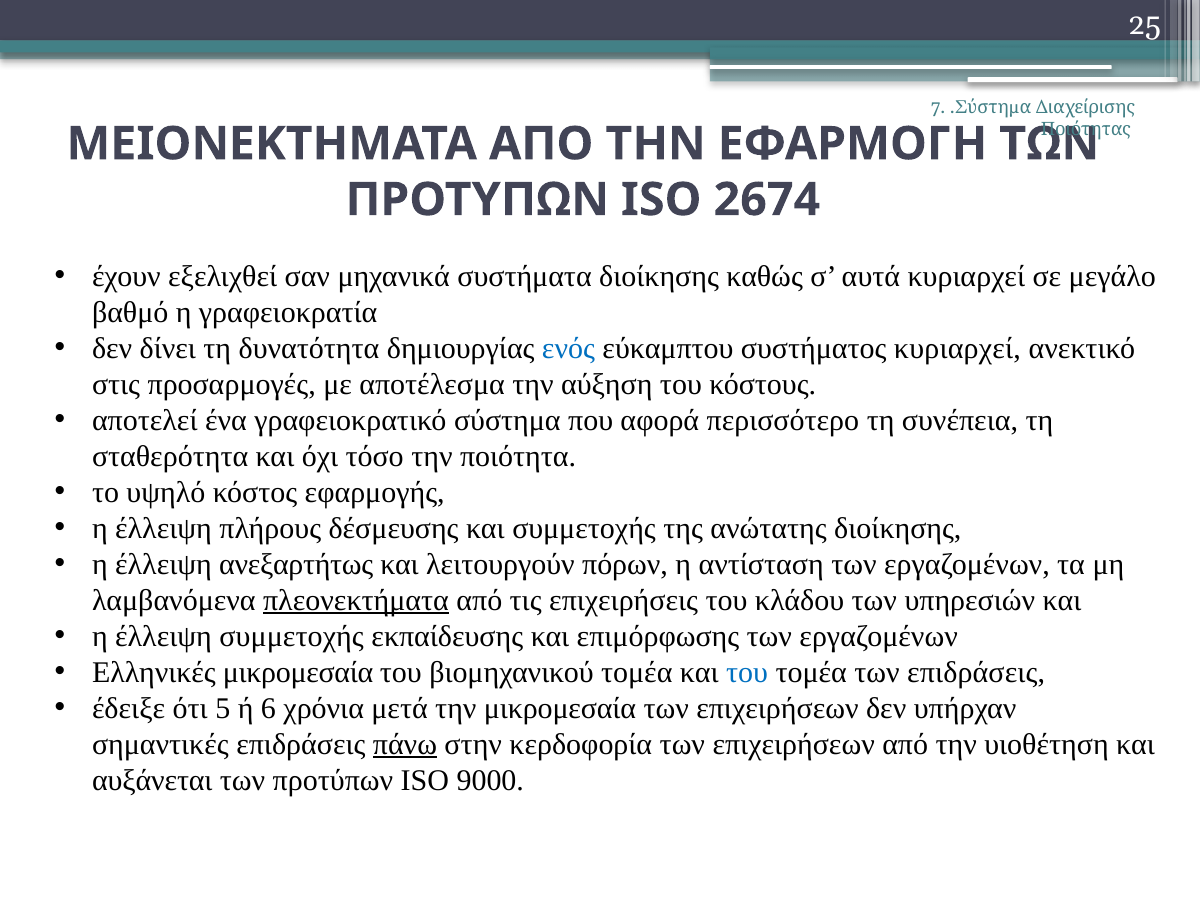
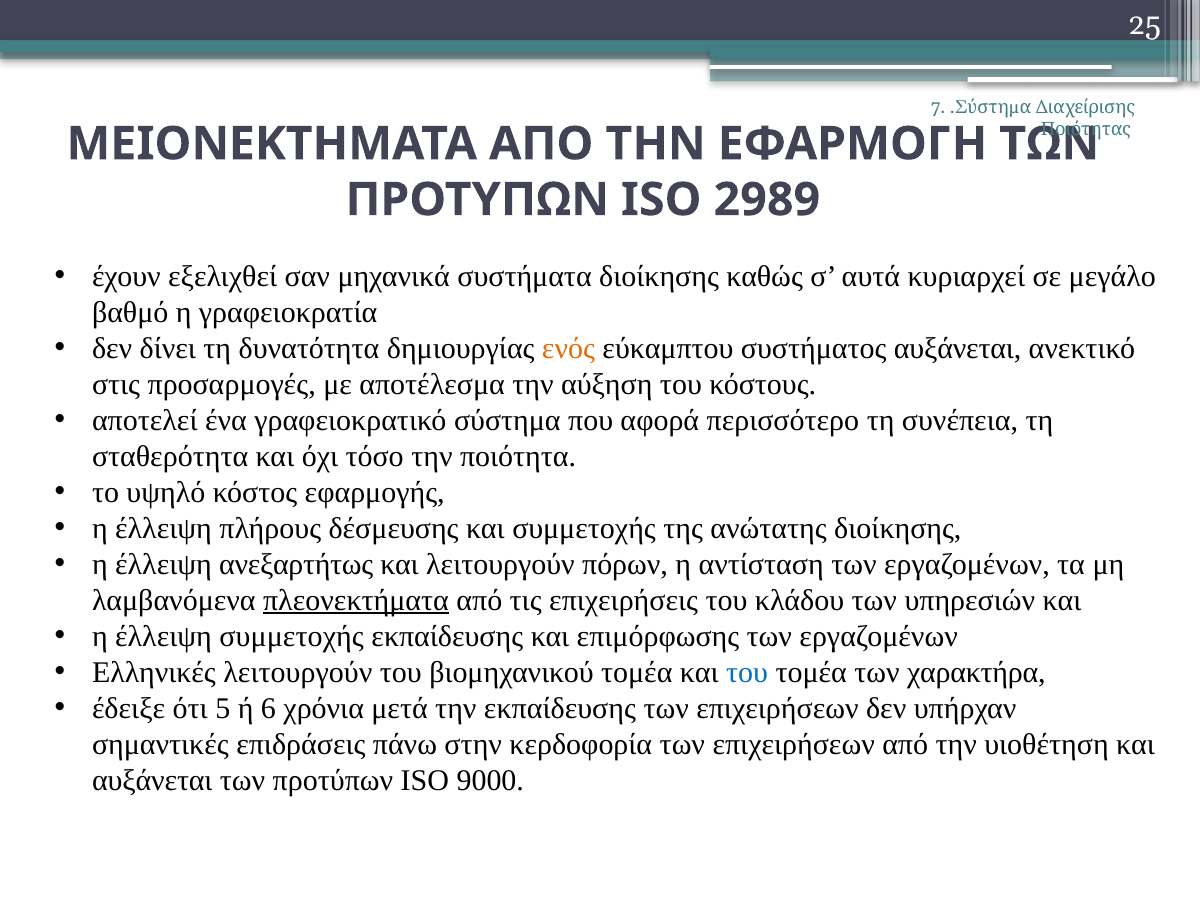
2674: 2674 -> 2989 (767, 200)
ενός colour: blue -> orange (568, 348)
συστήματος κυριαρχεί: κυριαρχεί -> αυξάνεται (958, 348)
Ελληνικές μικρομεσαία: μικρομεσαία -> λειτουργούν (298, 672)
των επιδράσεις: επιδράσεις -> χαρακτήρα (976, 672)
την μικρομεσαία: μικρομεσαία -> εκπαίδευσης (560, 708)
πάνω underline: present -> none (405, 744)
